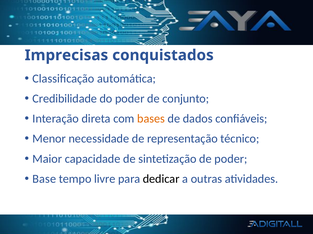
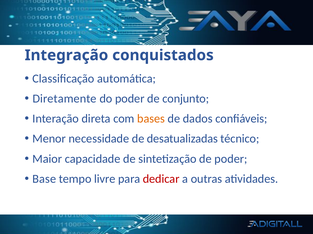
Imprecisas: Imprecisas -> Integração (66, 55)
Credibilidade: Credibilidade -> Diretamente (65, 99)
representação: representação -> desatualizadas (182, 139)
dedicar colour: black -> red (161, 179)
